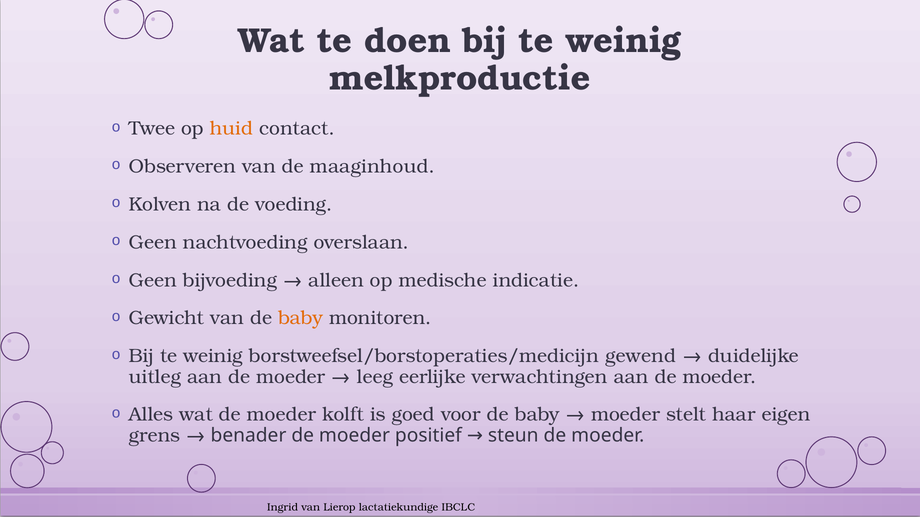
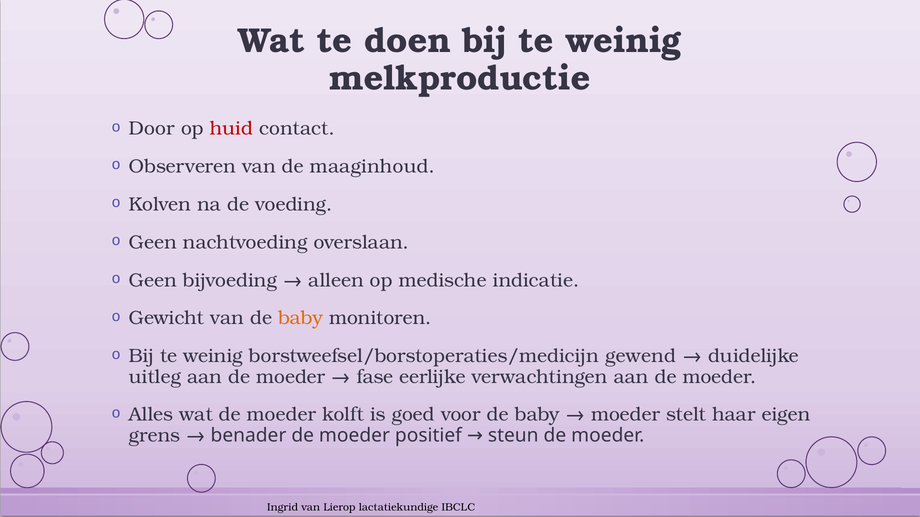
Twee: Twee -> Door (152, 129)
huid colour: orange -> red (231, 129)
leeg: leeg -> fase (375, 377)
